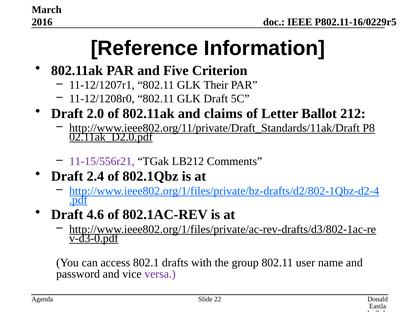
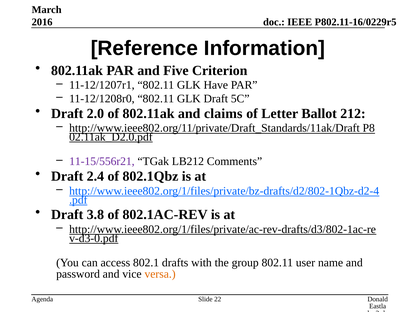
Their: Their -> Have (216, 85)
4.6: 4.6 -> 3.8 (95, 215)
versa colour: purple -> orange (160, 274)
